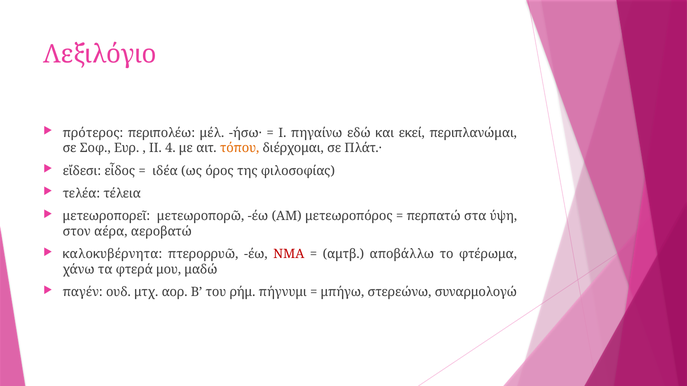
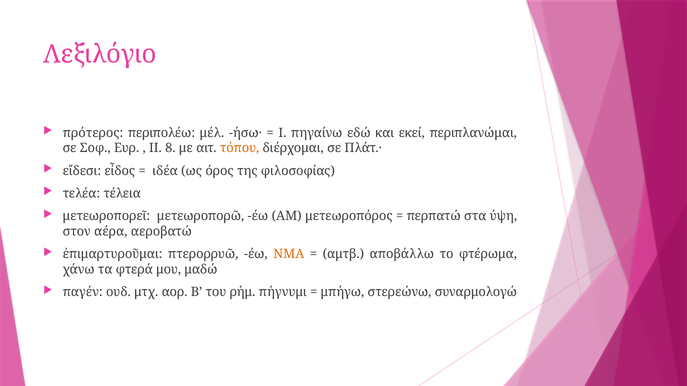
4: 4 -> 8 (170, 148)
καλοκυβέρνητα: καλοκυβέρνητα -> ἐπιμαρτυροῦμαι (113, 254)
ΝΜΑ colour: red -> orange (289, 254)
